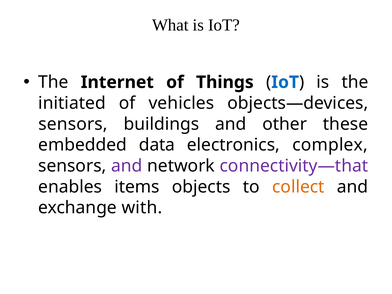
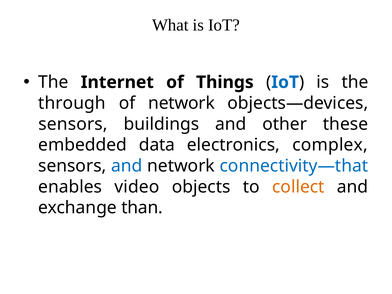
initiated: initiated -> through (72, 103)
of vehicles: vehicles -> network (182, 103)
and colour: purple -> blue (127, 166)
connectivity—that colour: purple -> blue (294, 166)
items: items -> video (137, 187)
with: with -> than (142, 208)
